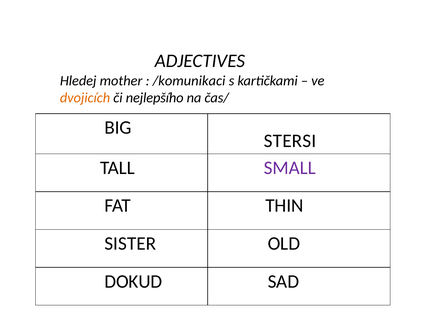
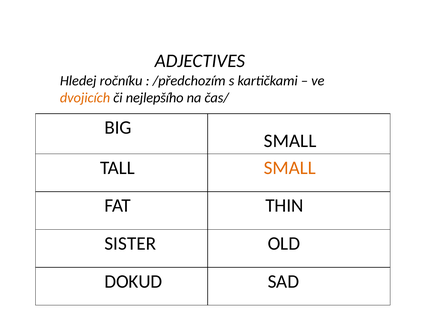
mother: mother -> ročníku (121, 81)
/komunikaci: /komunikaci -> /předchozím (189, 81)
STERSI: STERSI -> SMALL (290, 141)
SMALL colour: purple -> orange (290, 168)
